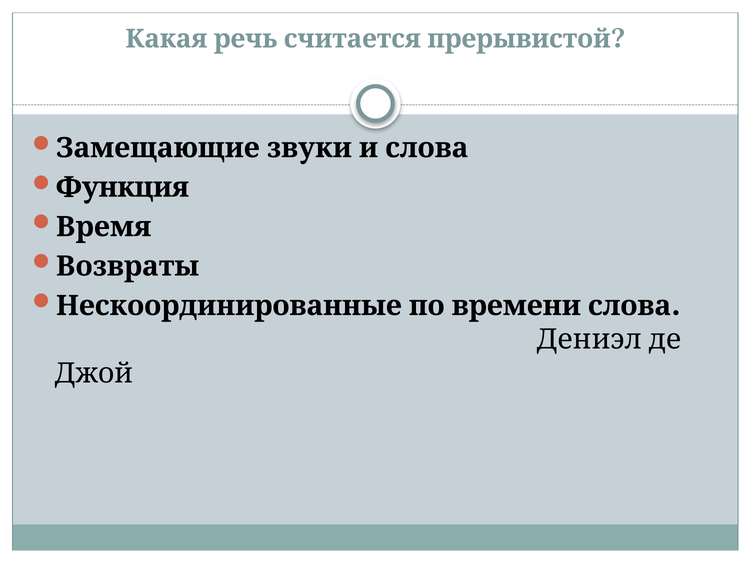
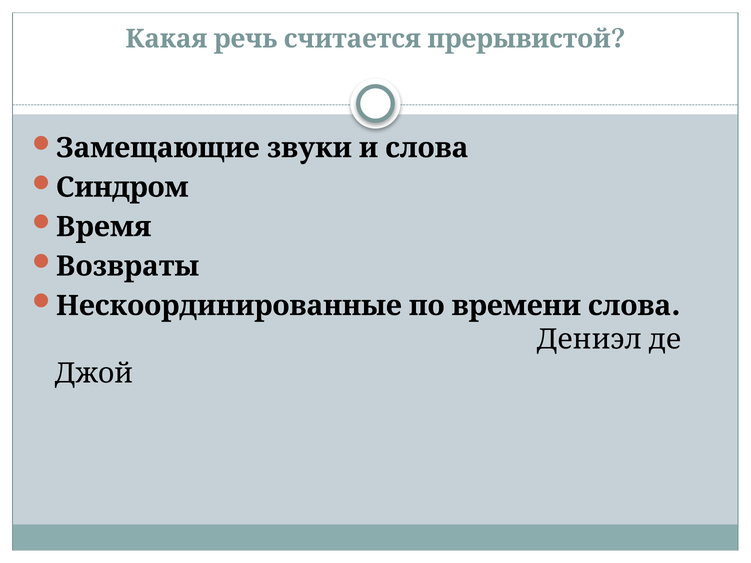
Функция: Функция -> Синдром (122, 187)
